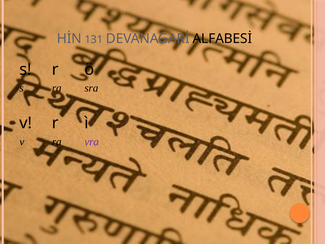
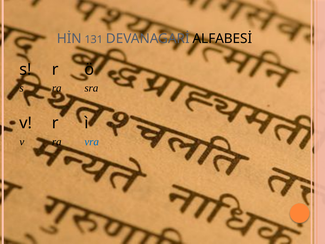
vra colour: purple -> blue (92, 142)
